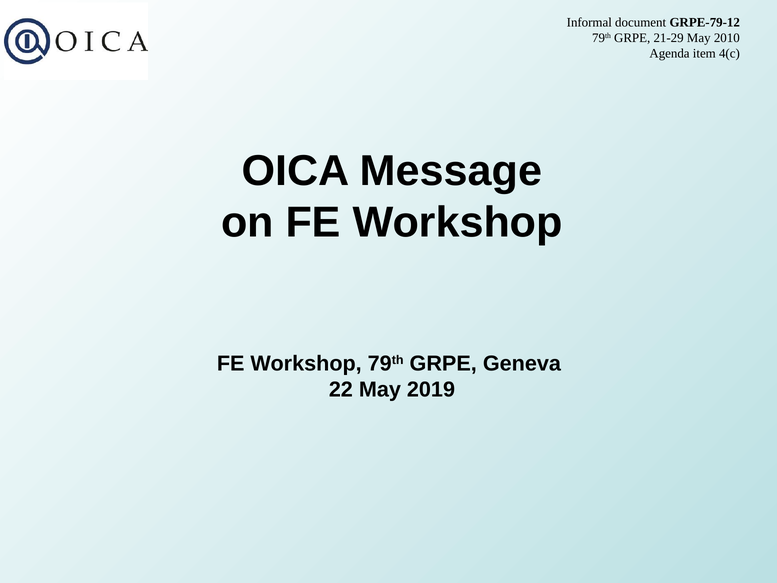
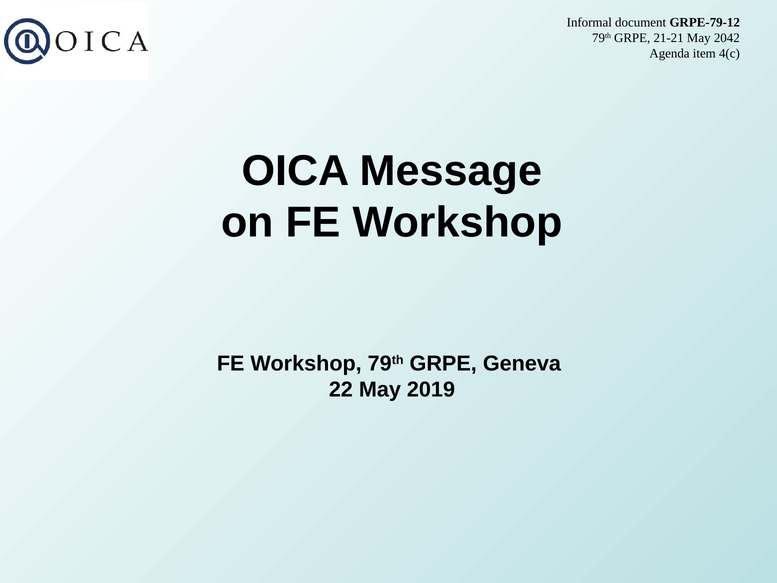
21-29: 21-29 -> 21-21 (669, 38)
2010: 2010 -> 2042 (727, 38)
